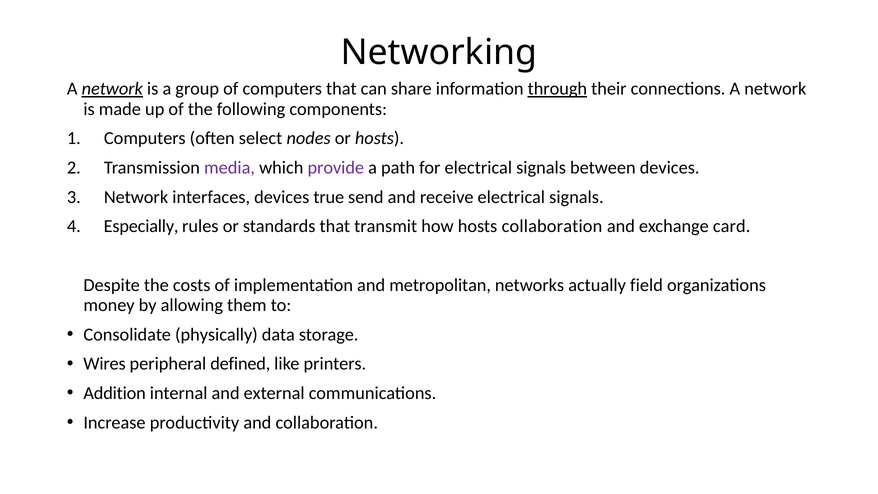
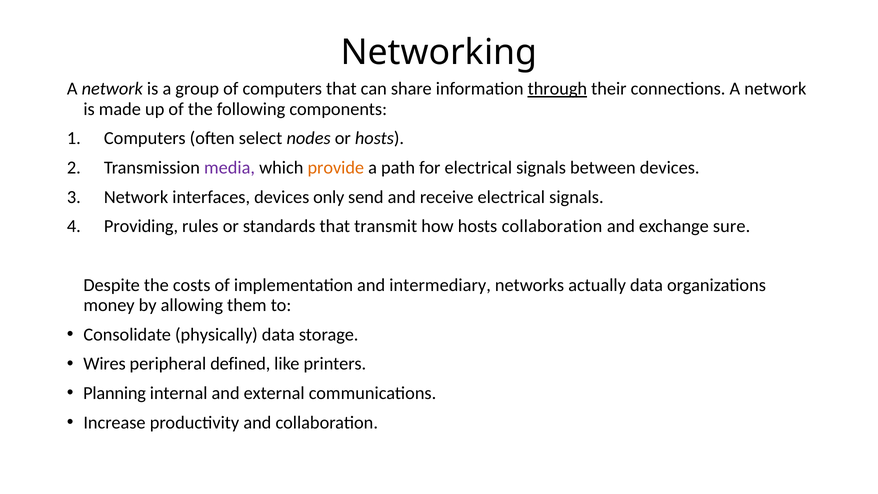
network underline: present -> none (112, 89)
provide colour: purple -> orange (336, 168)
true: true -> only (329, 197)
Especially: Especially -> Providing (141, 226)
card: card -> sure (732, 226)
metropolitan: metropolitan -> intermediary (440, 285)
actually field: field -> data (647, 285)
Addition: Addition -> Planning (115, 393)
